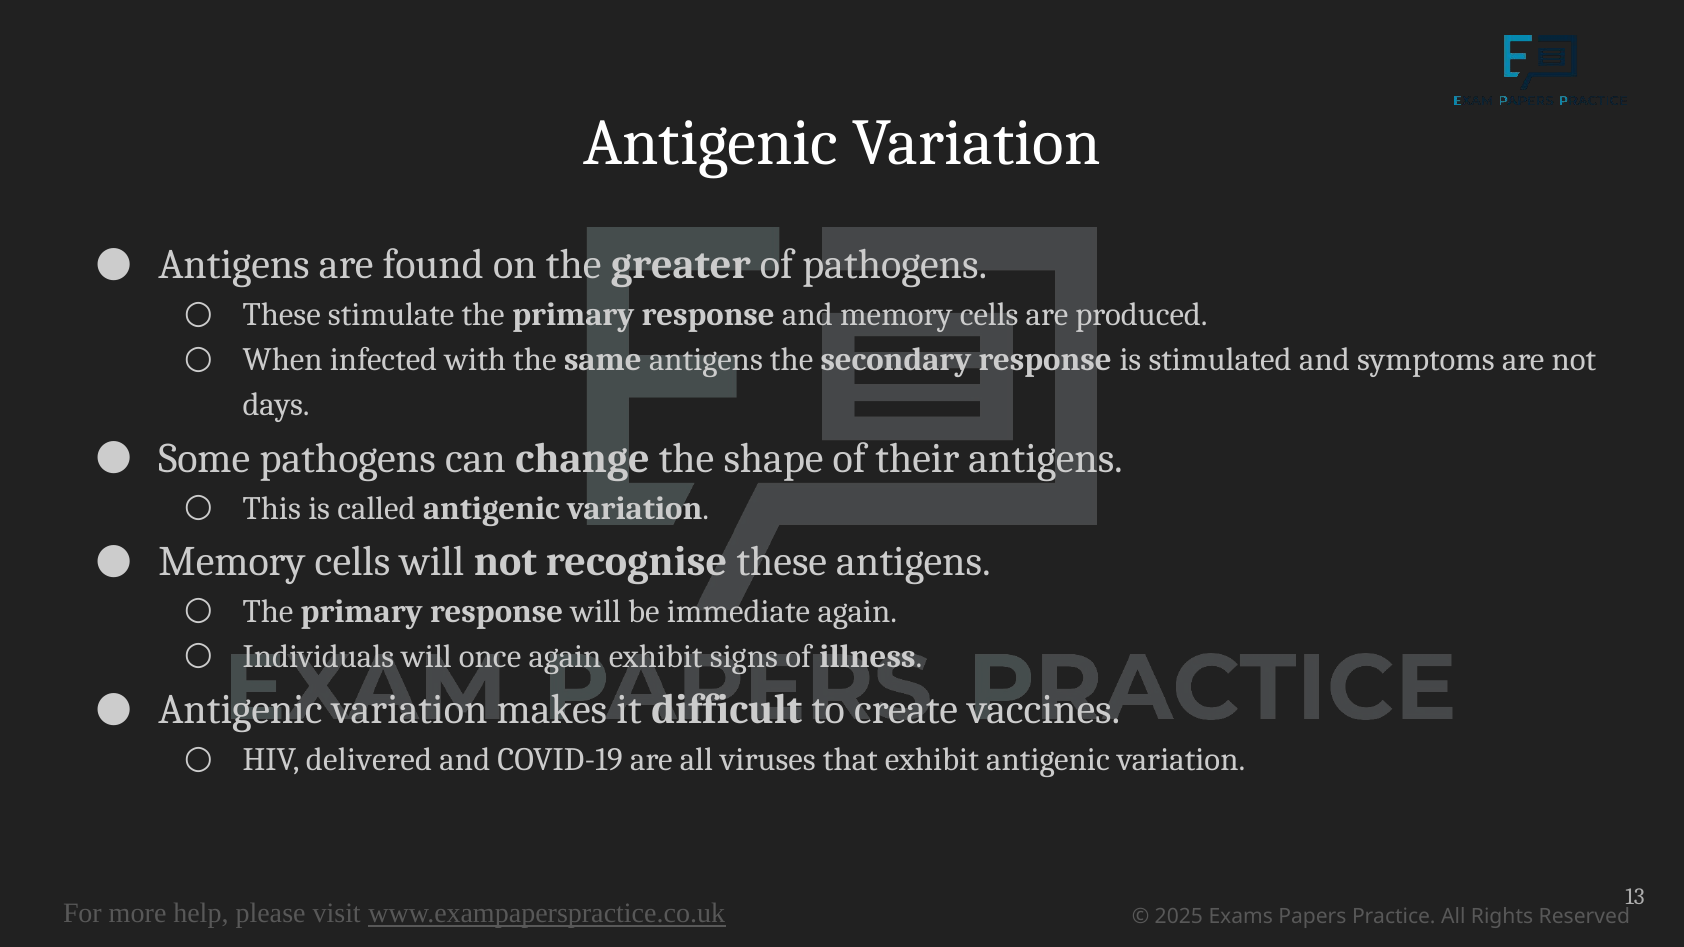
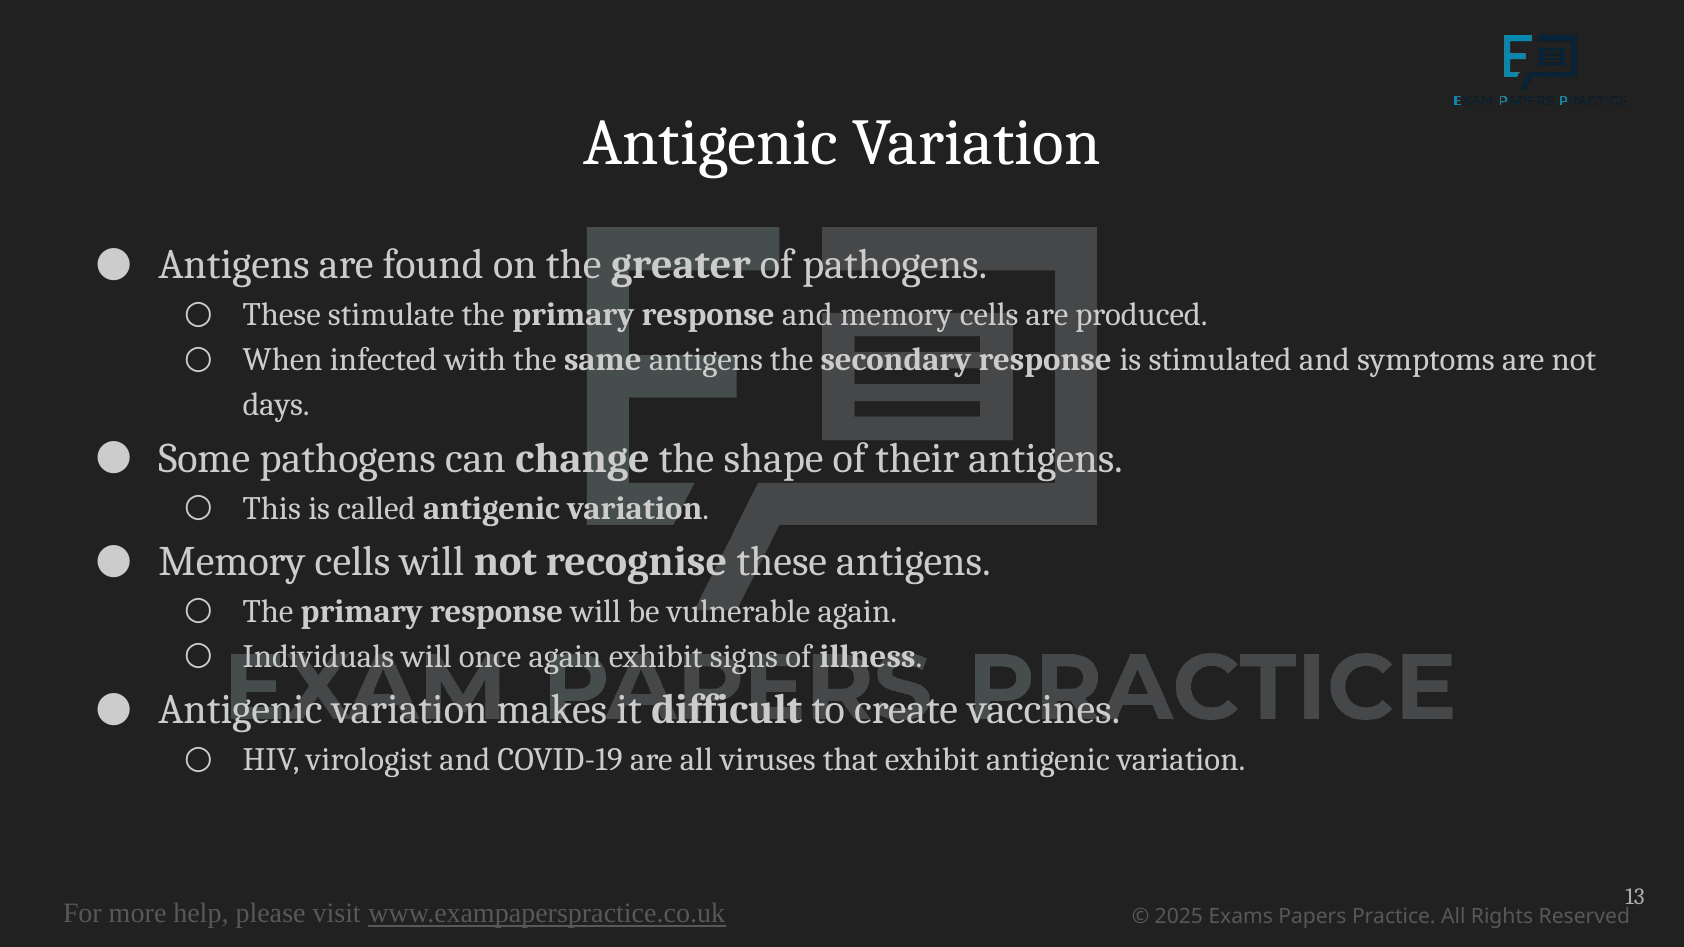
immediate: immediate -> vulnerable (738, 612)
delivered: delivered -> virologist (369, 760)
